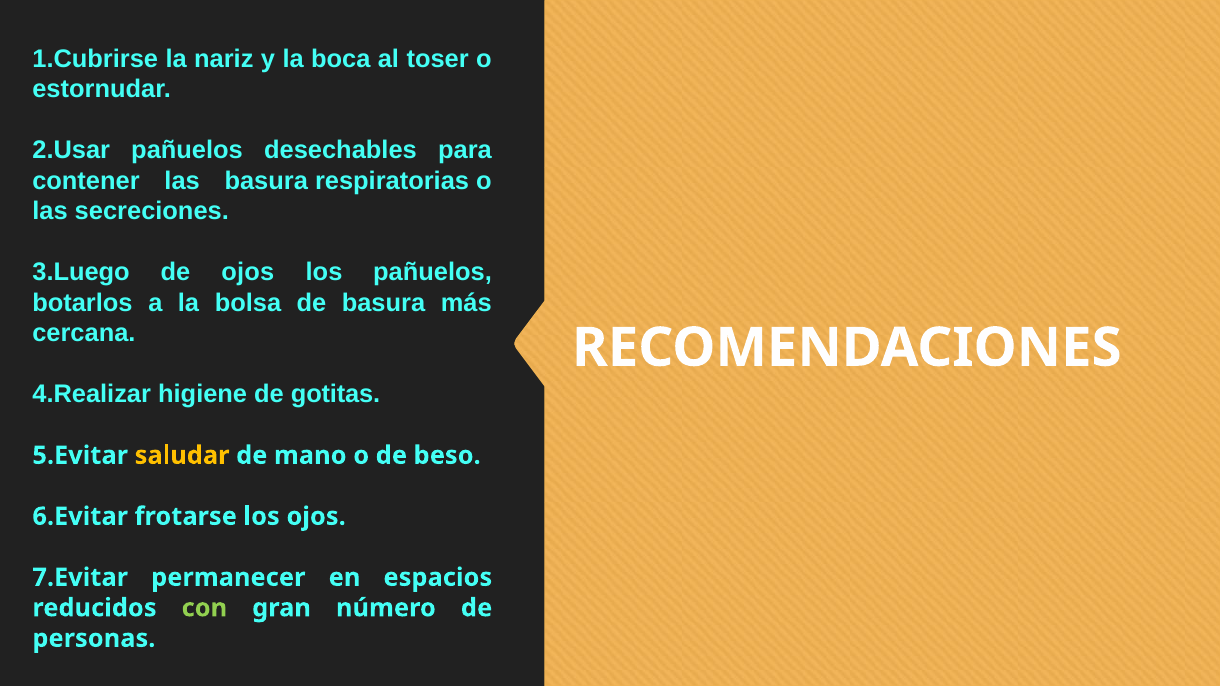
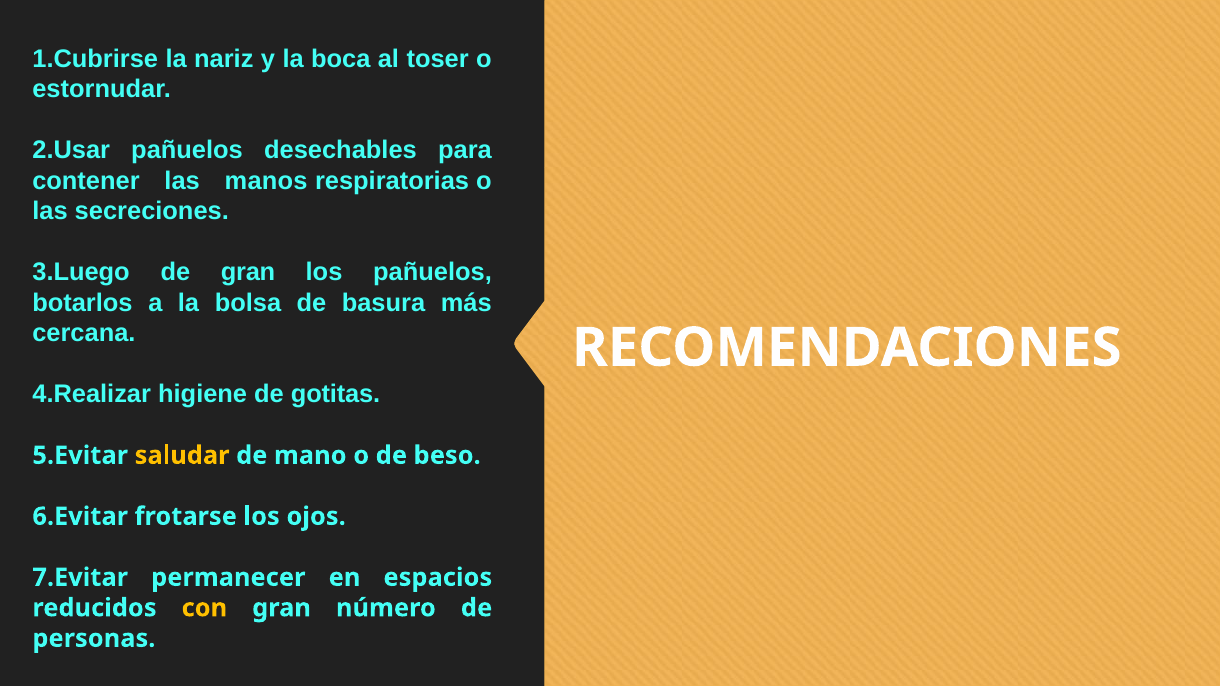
las basura: basura -> manos (266, 181)
de ojos: ojos -> gran (248, 272)
con colour: light green -> yellow (204, 608)
